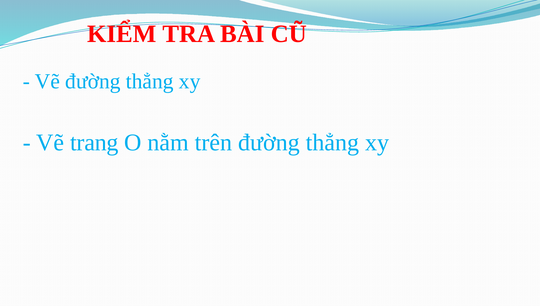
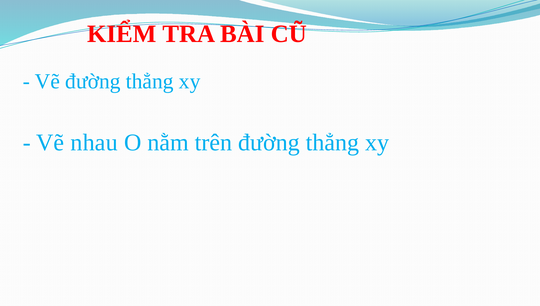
trang: trang -> nhau (94, 143)
